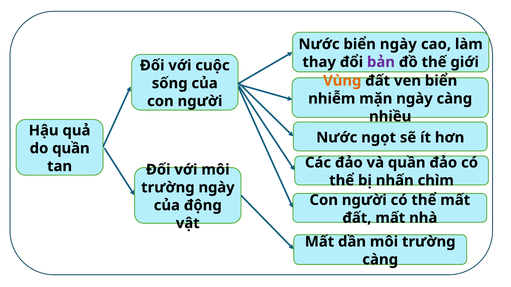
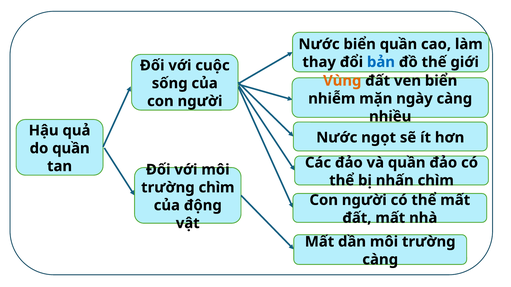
biển ngày: ngày -> quần (398, 44)
bản colour: purple -> blue (381, 62)
trường ngày: ngày -> chìm (217, 188)
